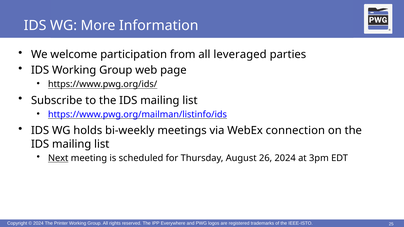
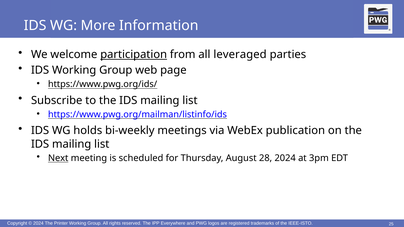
participation underline: none -> present (134, 55)
connection: connection -> publication (295, 131)
26: 26 -> 28 (266, 158)
